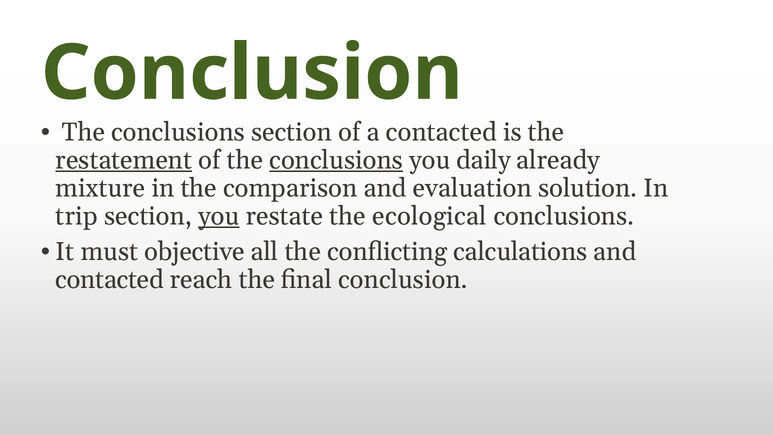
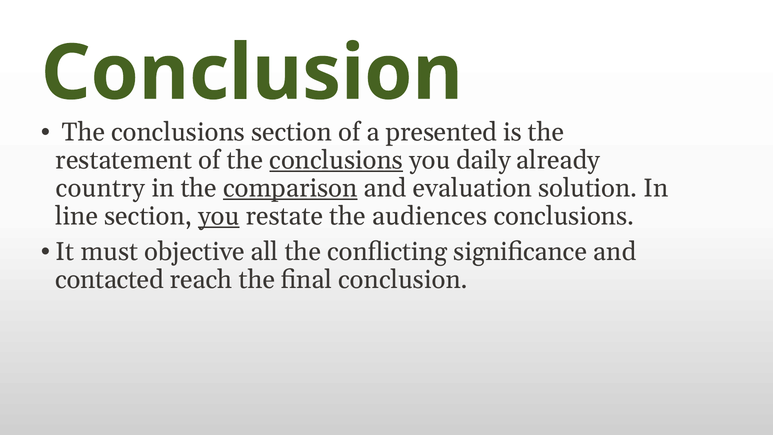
contacted: contacted -> presented (441, 132)
restatement underline: present -> none (124, 160)
mixture: mixture -> country (100, 188)
comparison underline: none -> present (290, 188)
trip: trip -> line (77, 216)
ecological: ecological -> audiences (430, 216)
calculations: calculations -> signiﬁcance (520, 252)
